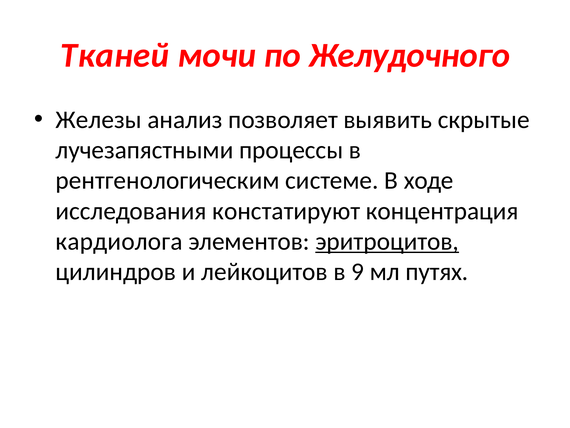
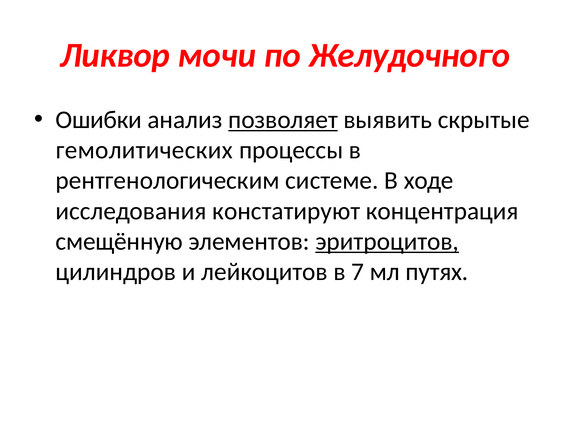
Тканей: Тканей -> Ликвор (115, 55)
Железы: Железы -> Ошибки (99, 120)
позволяет underline: none -> present (283, 120)
лучезапястными: лучезапястными -> гемолитических (144, 150)
кардиолога: кардиолога -> смещённую (119, 241)
9: 9 -> 7 (358, 272)
